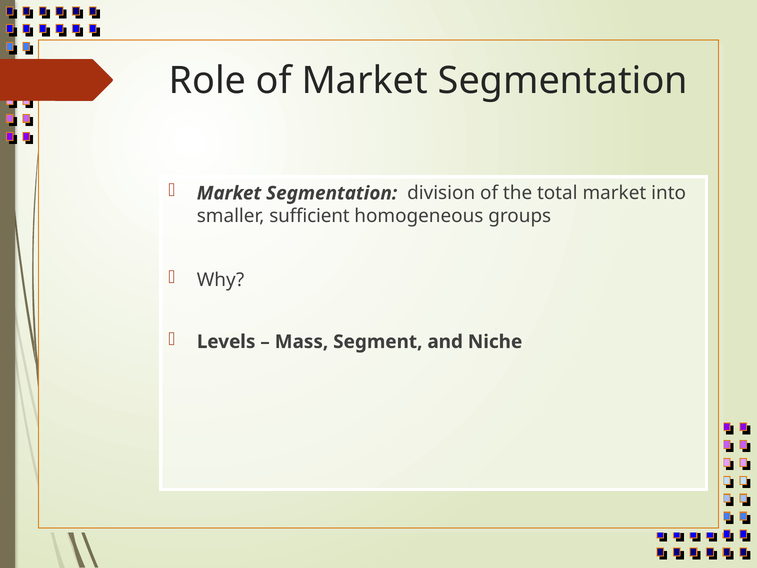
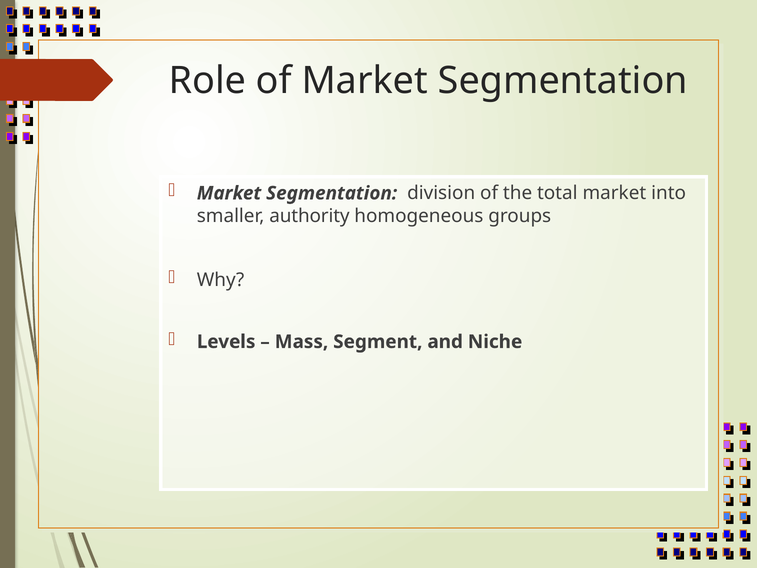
sufficient: sufficient -> authority (309, 216)
